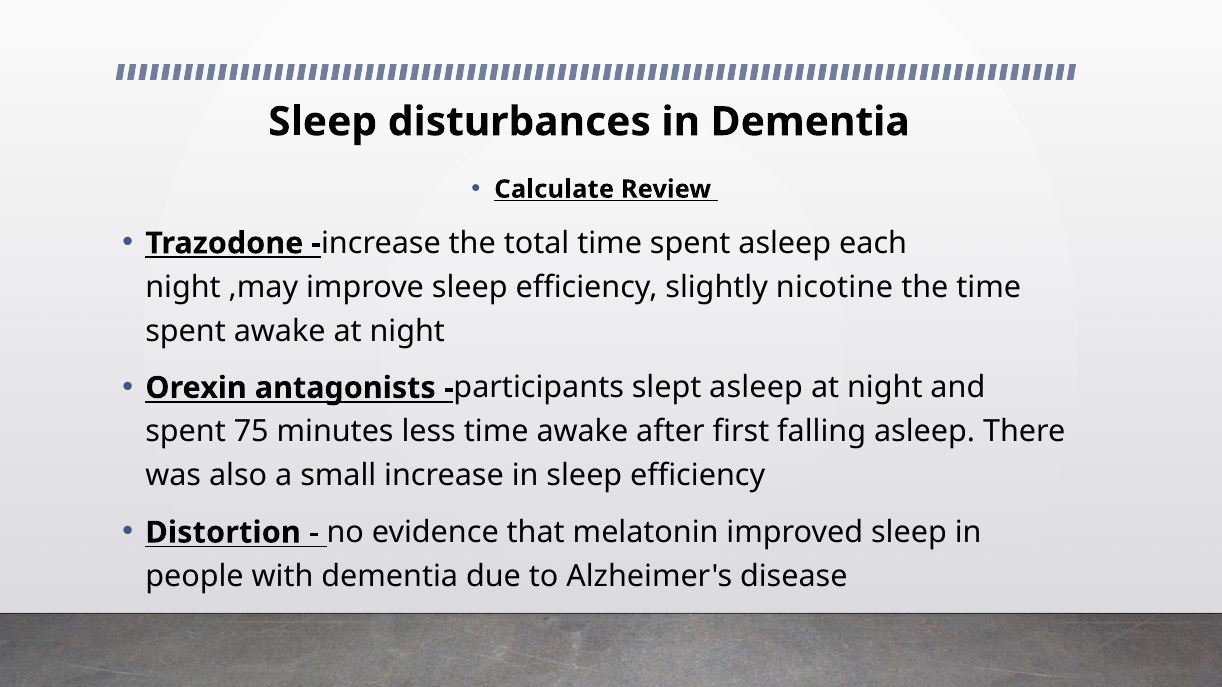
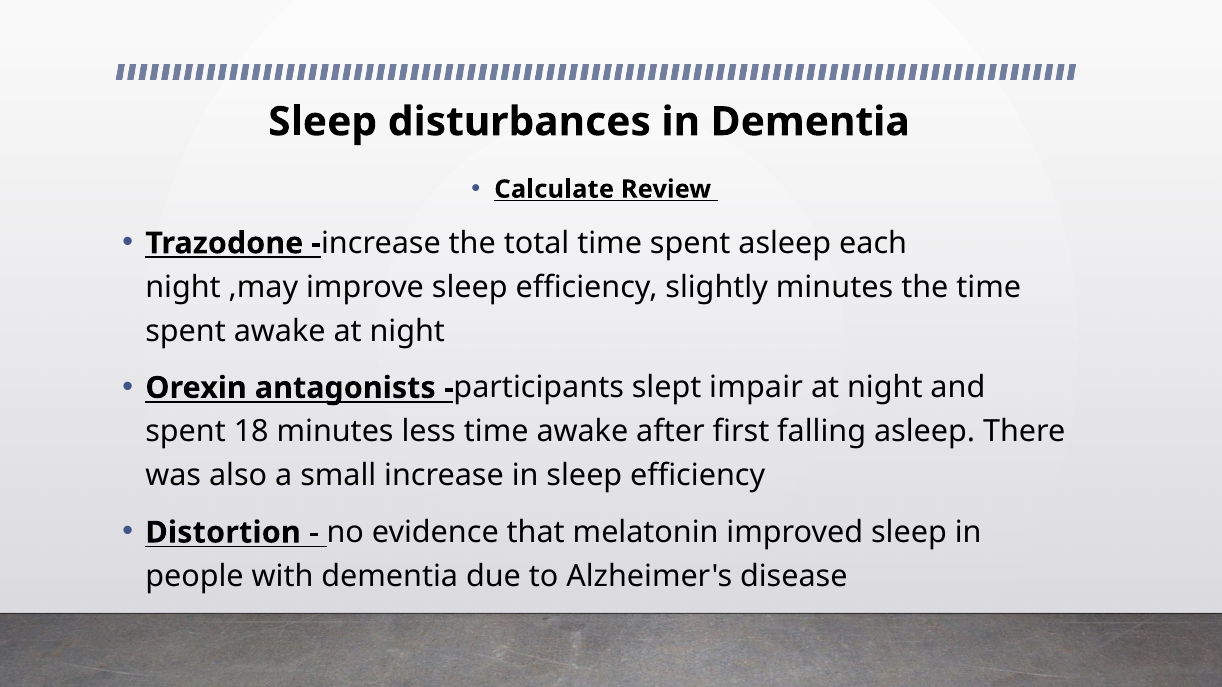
slightly nicotine: nicotine -> minutes (835, 287)
slept asleep: asleep -> impair (756, 388)
75: 75 -> 18 (251, 432)
